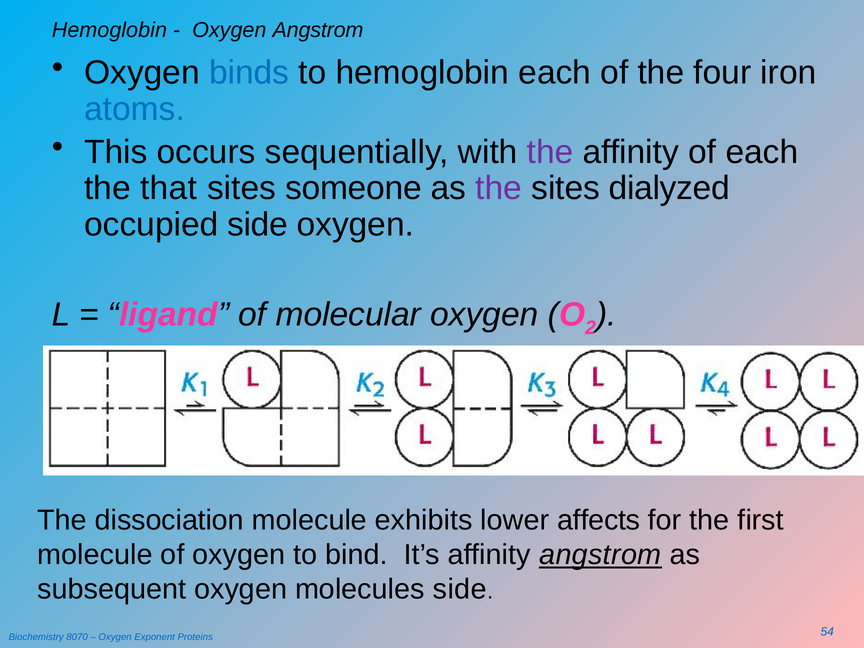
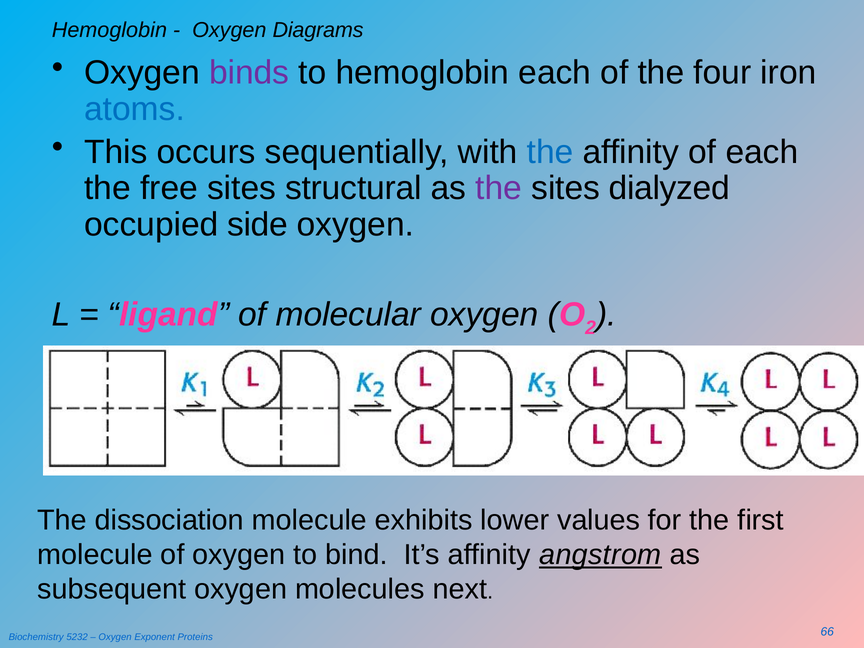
Oxygen Angstrom: Angstrom -> Diagrams (318, 30)
binds colour: blue -> purple (249, 73)
the colour: purple -> blue (550, 152)
that: that -> free (169, 188)
someone: someone -> structural (353, 188)
affects: affects -> values (599, 520)
molecules side: side -> next (460, 589)
8070: 8070 -> 5232 (77, 637)
54: 54 -> 66 (827, 632)
